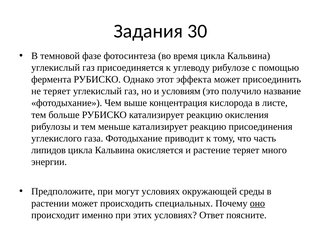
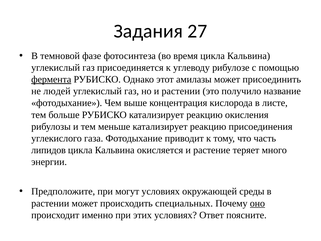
30: 30 -> 27 (197, 31)
фермента underline: none -> present (51, 79)
эффекта: эффекта -> амилазы (194, 79)
не теряет: теряет -> людей (57, 91)
и условиям: условиям -> растении (181, 91)
